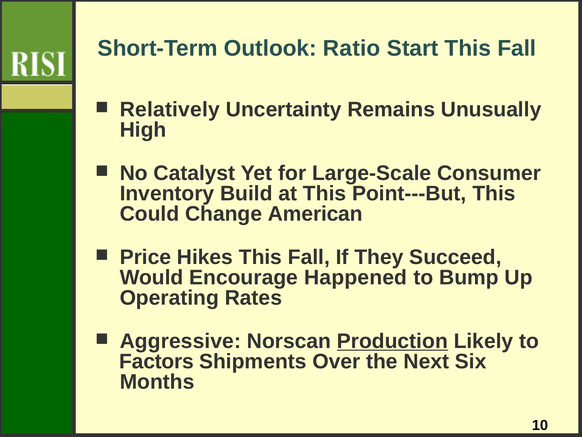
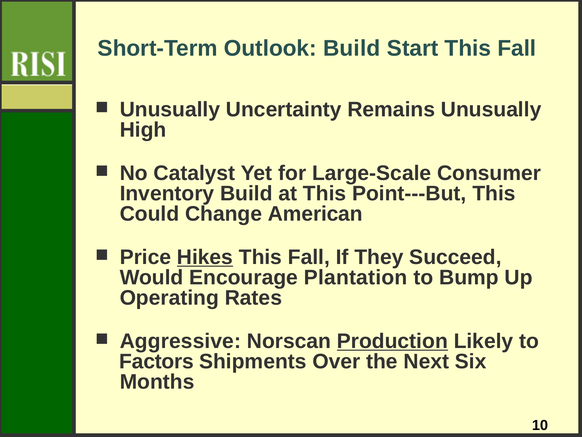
Outlook Ratio: Ratio -> Build (352, 48)
Relatively: Relatively -> Unusually (170, 109)
Hikes underline: none -> present (205, 257)
Happened: Happened -> Plantation (356, 277)
